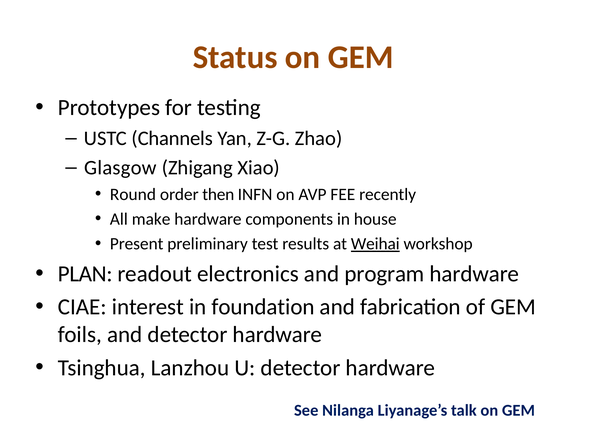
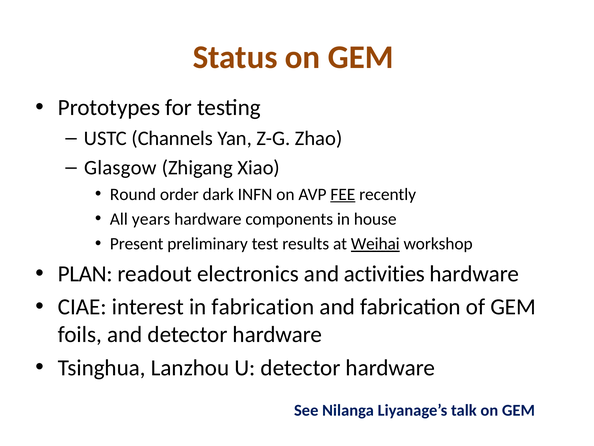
then: then -> dark (218, 194)
FEE underline: none -> present (343, 194)
make: make -> years (151, 219)
program: program -> activities (384, 274)
in foundation: foundation -> fabrication (263, 307)
